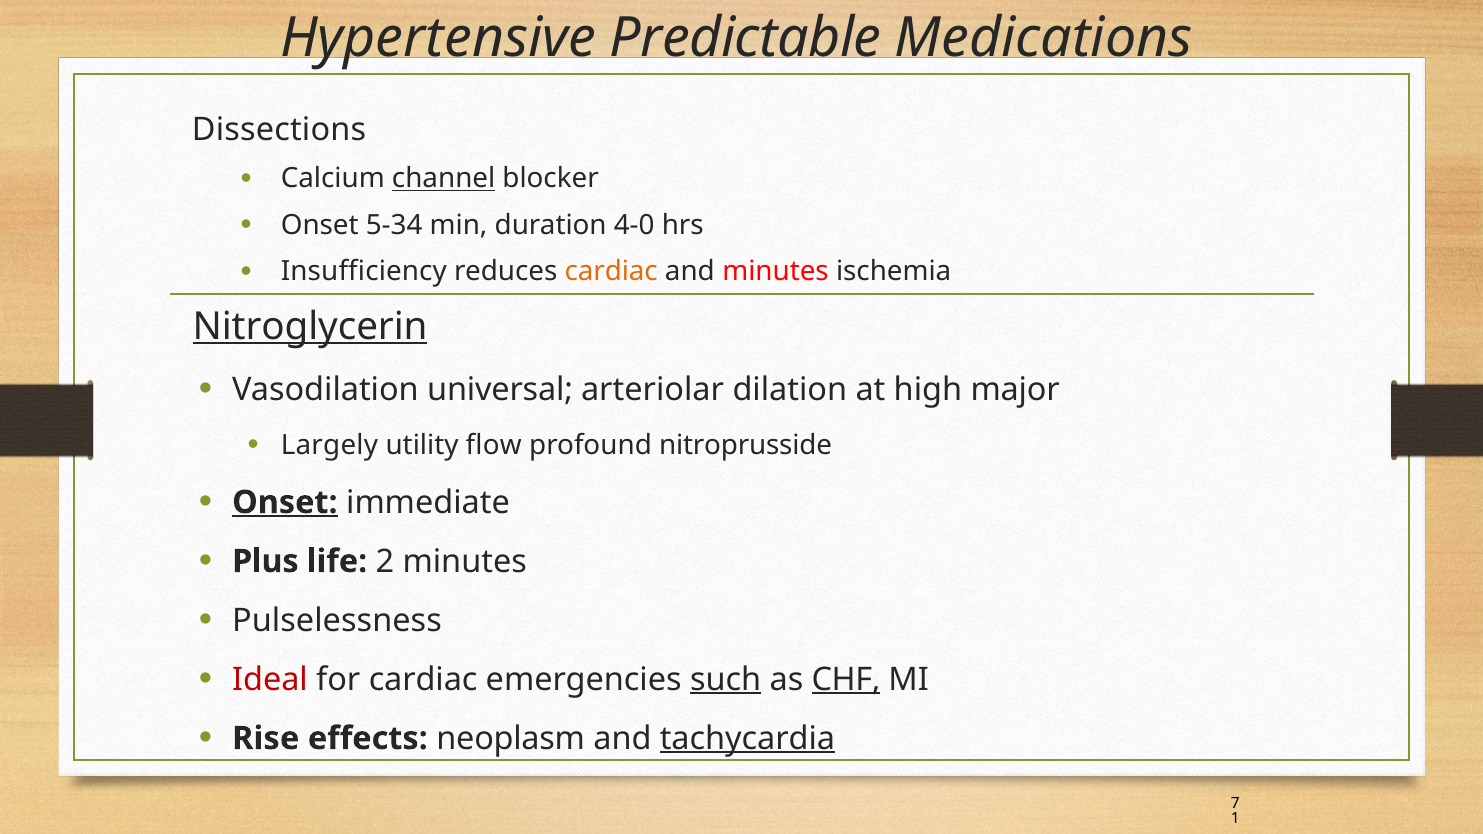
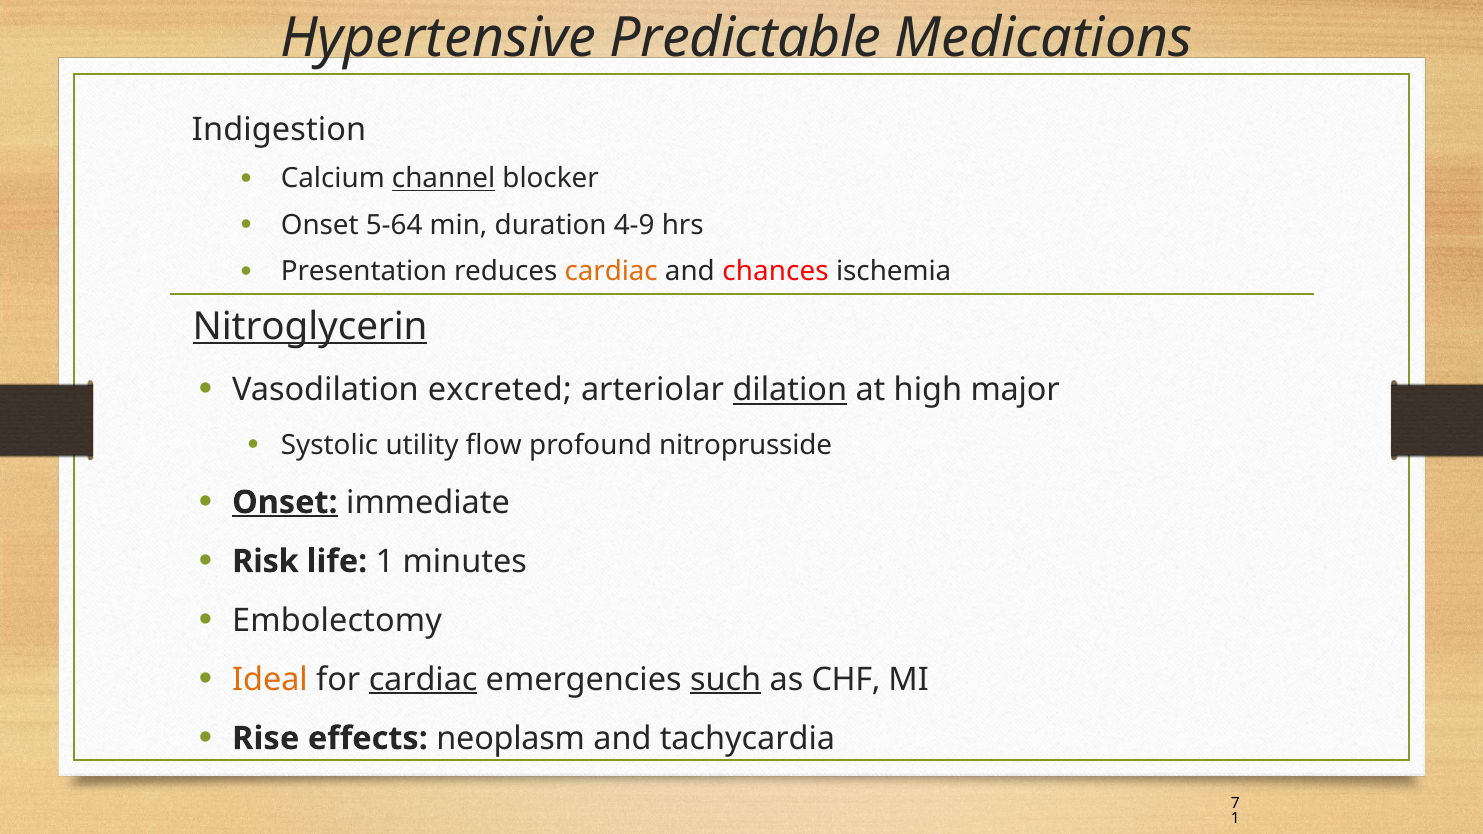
Dissections: Dissections -> Indigestion (279, 130)
5-34: 5-34 -> 5-64 (394, 225)
4-0: 4-0 -> 4-9 (634, 225)
Insufficiency: Insufficiency -> Presentation (364, 272)
and minutes: minutes -> chances (776, 272)
universal: universal -> excreted (500, 390)
dilation underline: none -> present (790, 390)
Largely: Largely -> Systolic (330, 446)
Plus: Plus -> Risk (265, 561)
life 2: 2 -> 1 (385, 561)
Pulselessness: Pulselessness -> Embolectomy (337, 621)
Ideal colour: red -> orange (270, 680)
cardiac underline: none -> present (423, 680)
CHF underline: present -> none (846, 680)
tachycardia underline: present -> none (747, 739)
